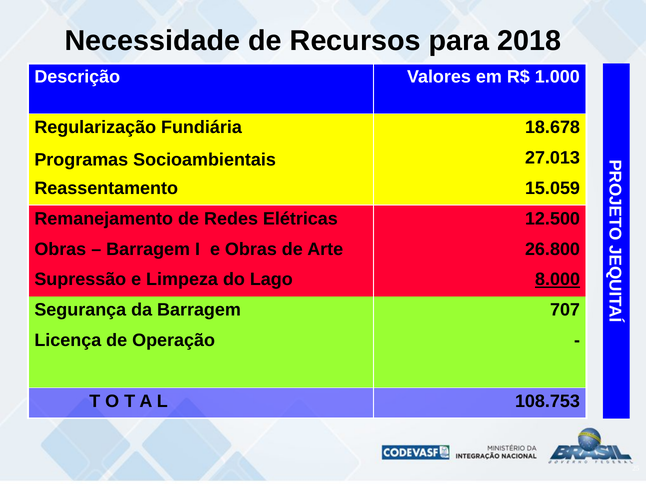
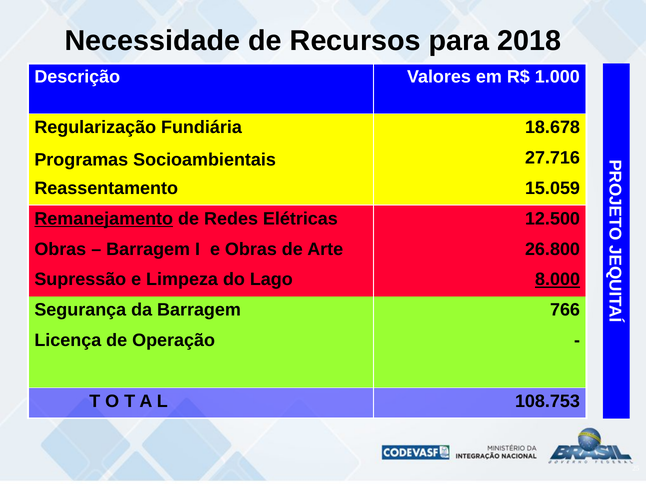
27.013: 27.013 -> 27.716 (552, 158)
Remanejamento underline: none -> present (104, 219)
707: 707 -> 766 (565, 310)
